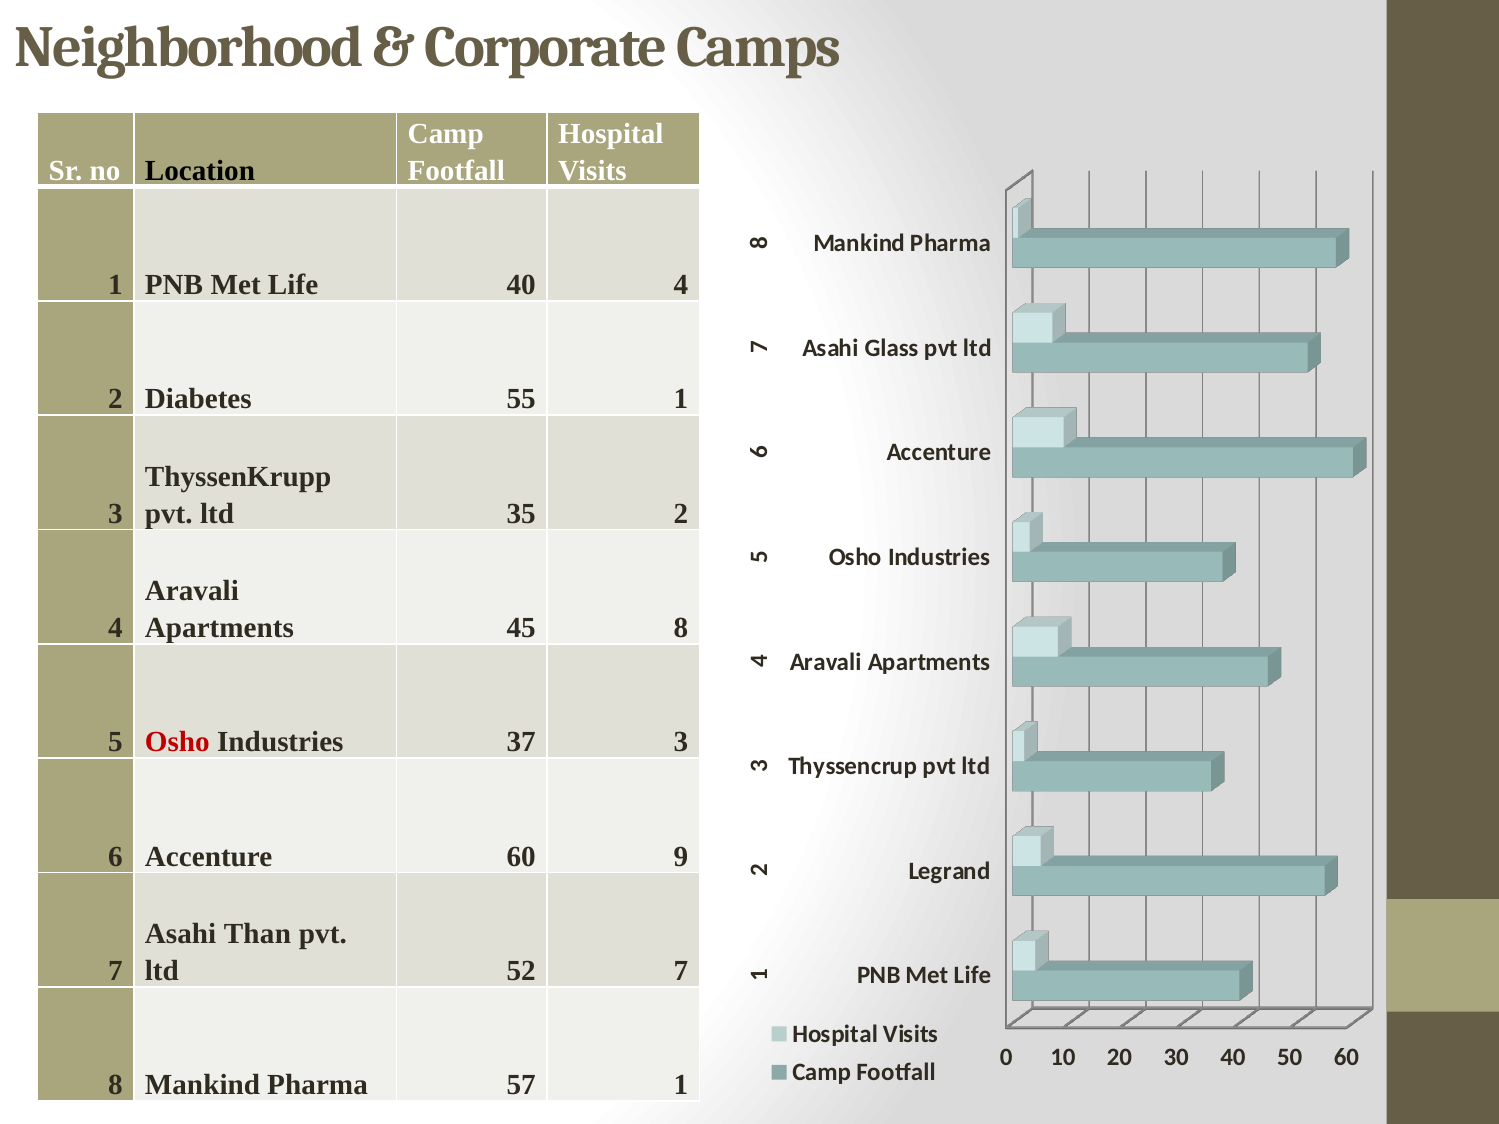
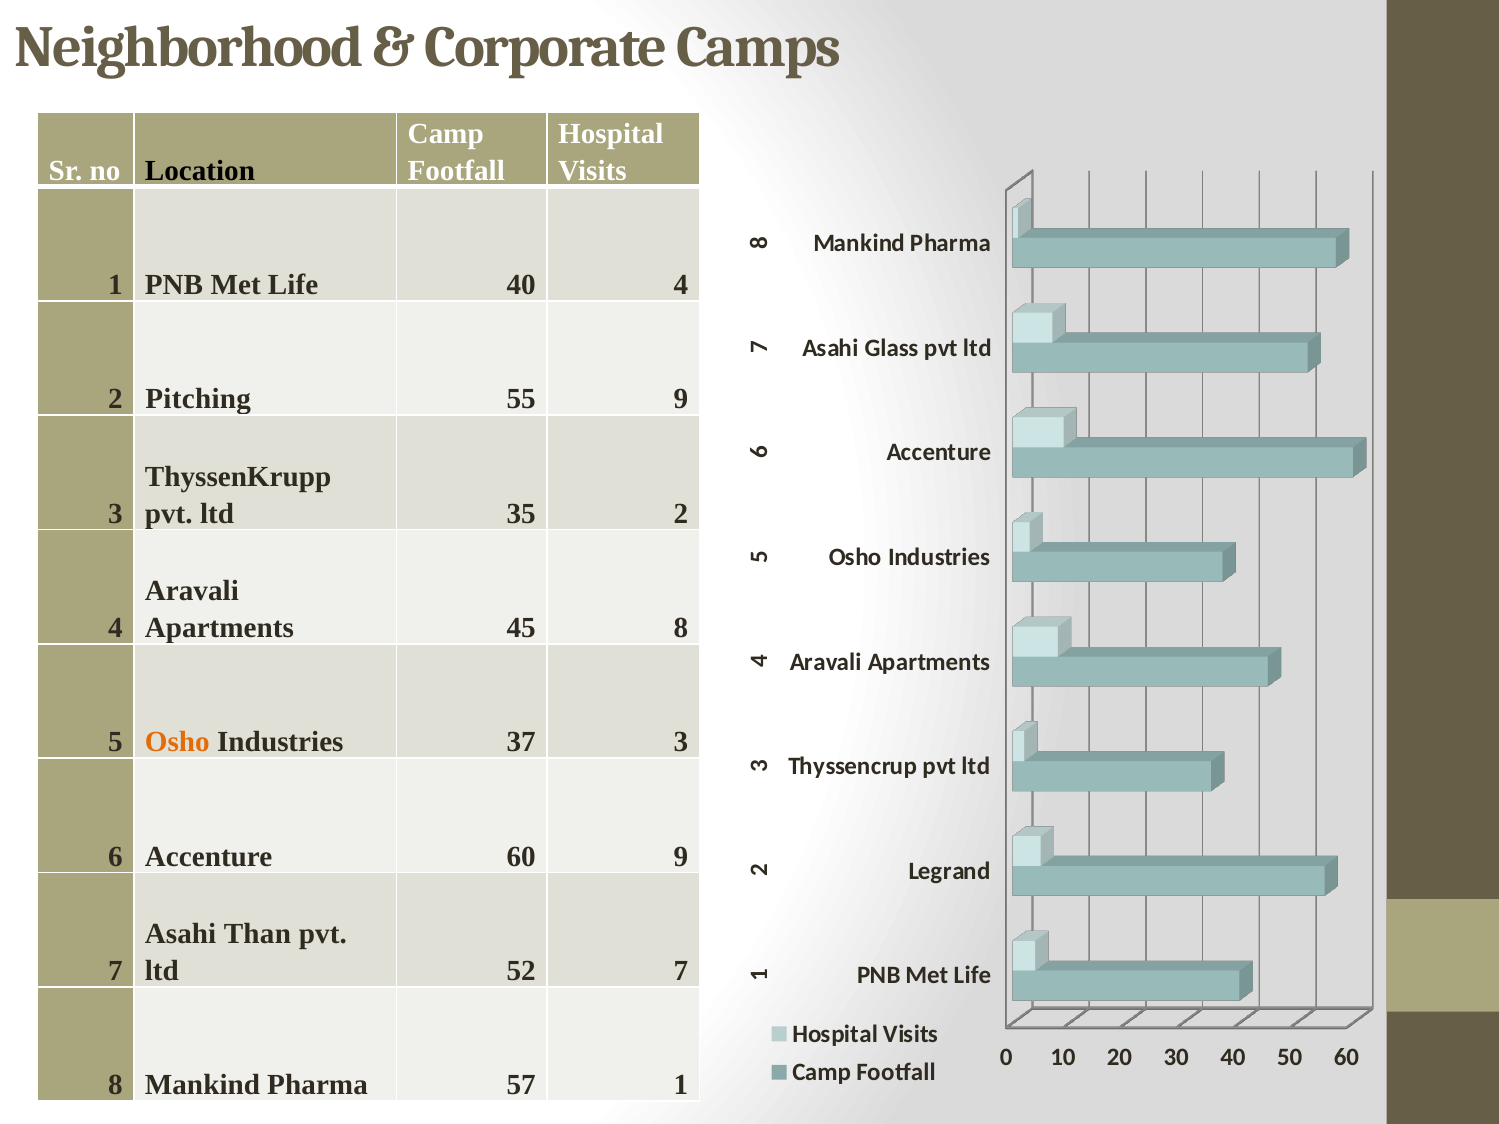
Diabetes: Diabetes -> Pitching (198, 399)
55 1: 1 -> 9 (681, 399)
Osho colour: red -> orange (177, 742)
